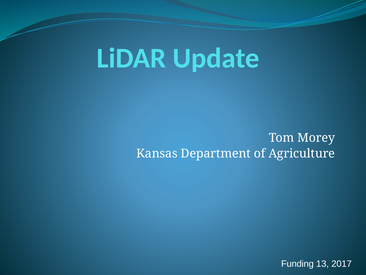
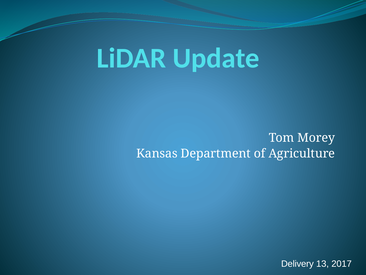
Funding: Funding -> Delivery (297, 263)
